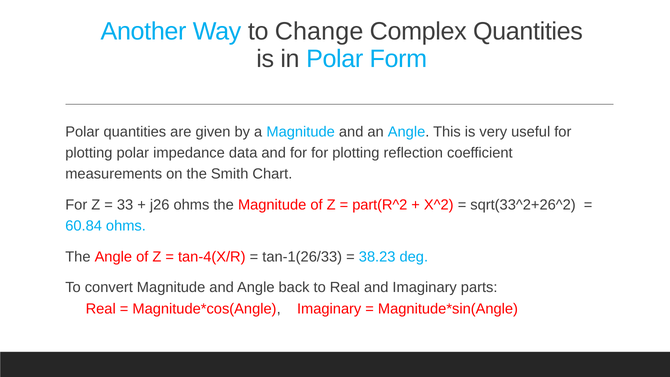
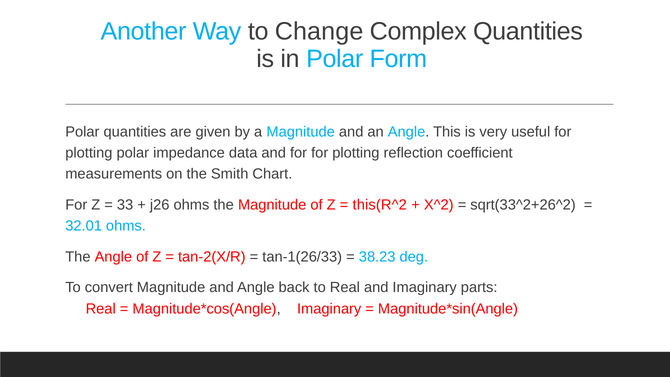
part(R^2: part(R^2 -> this(R^2 (380, 205)
60.84: 60.84 -> 32.01 (84, 226)
tan-4(X/R: tan-4(X/R -> tan-2(X/R (212, 257)
